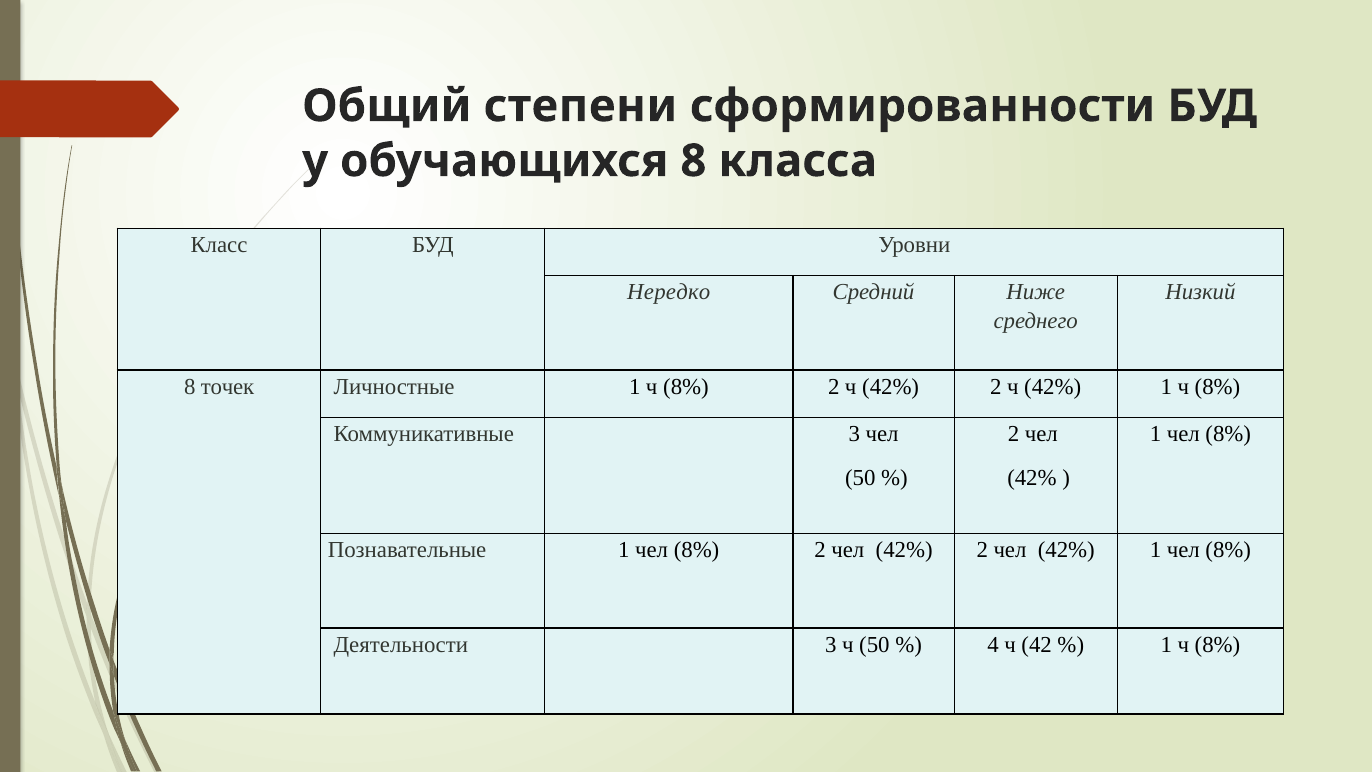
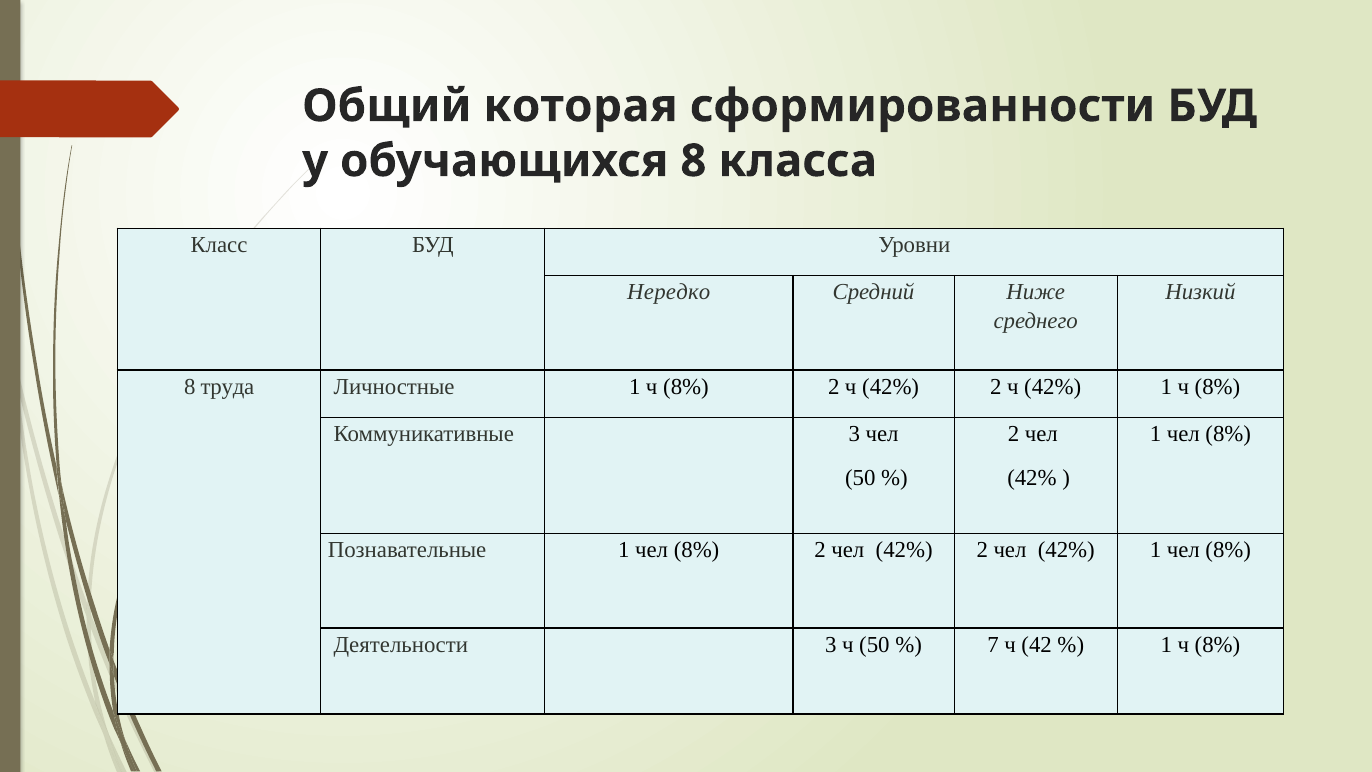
степени: степени -> которая (580, 106)
точек: точек -> труда (228, 387)
4: 4 -> 7 (993, 644)
